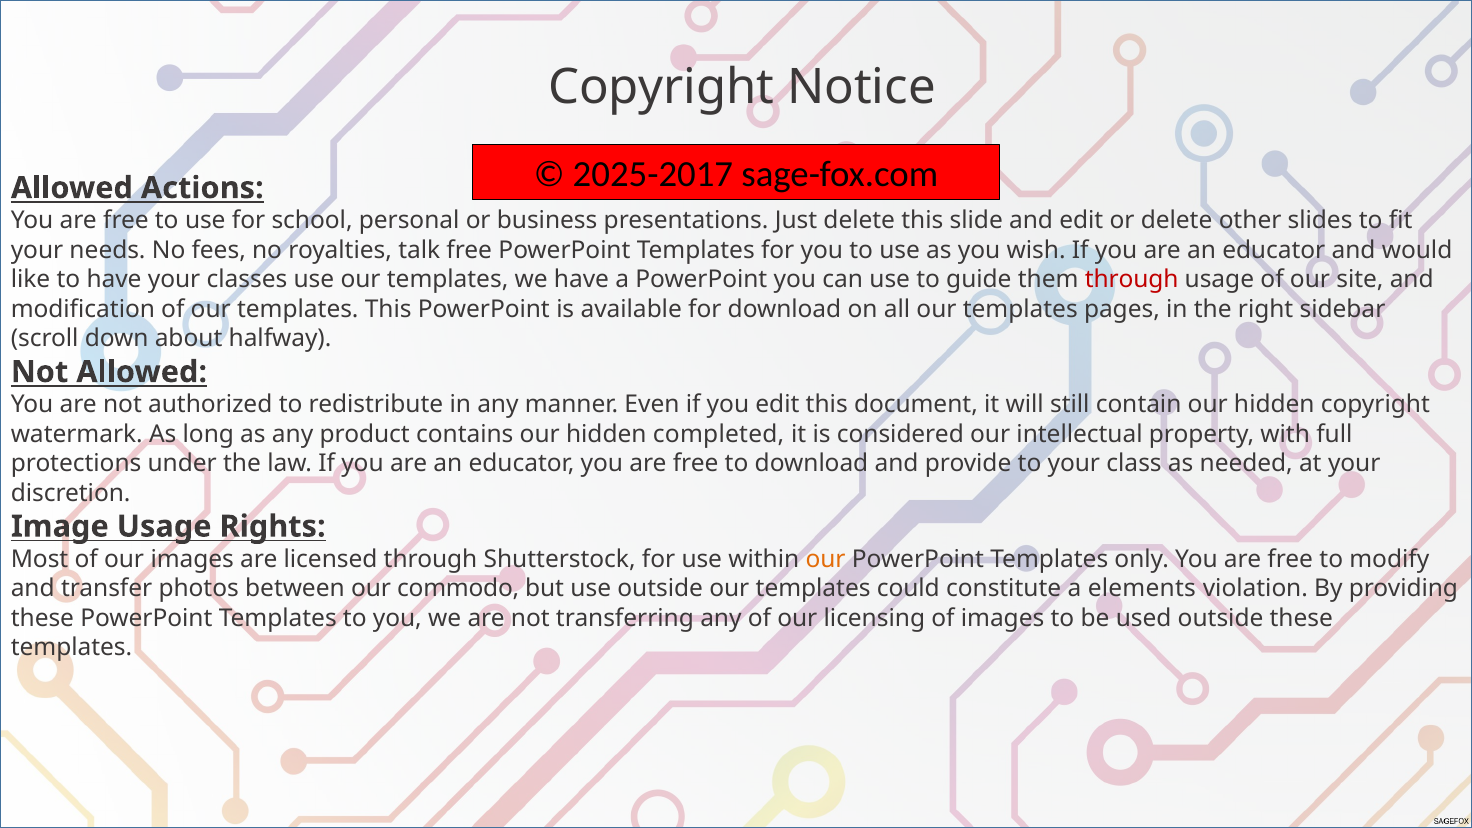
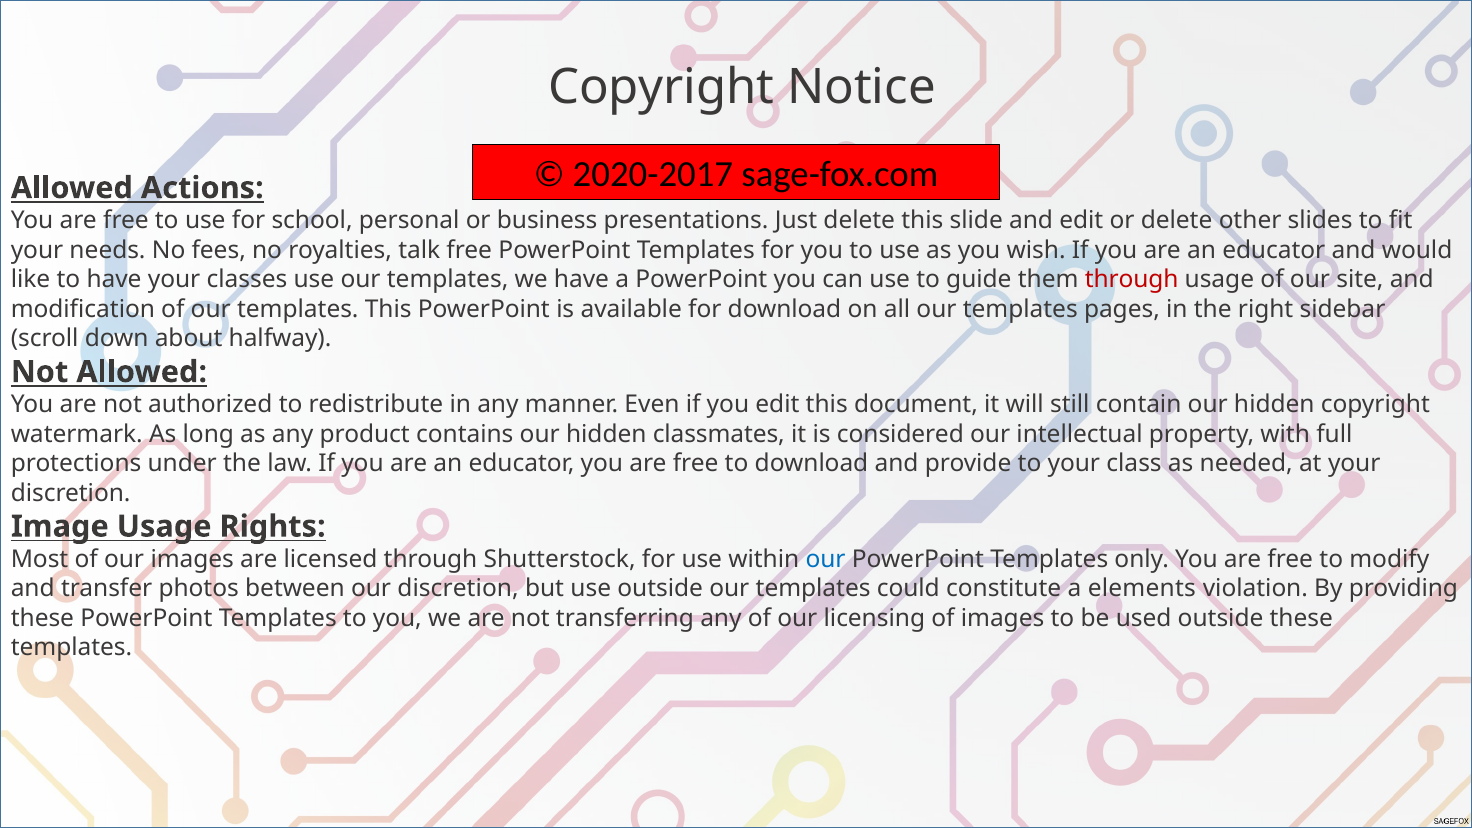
2025-2017: 2025-2017 -> 2020-2017 (653, 175)
completed: completed -> classmates (719, 434)
our colour: orange -> blue (826, 559)
our commodo: commodo -> discretion (458, 589)
